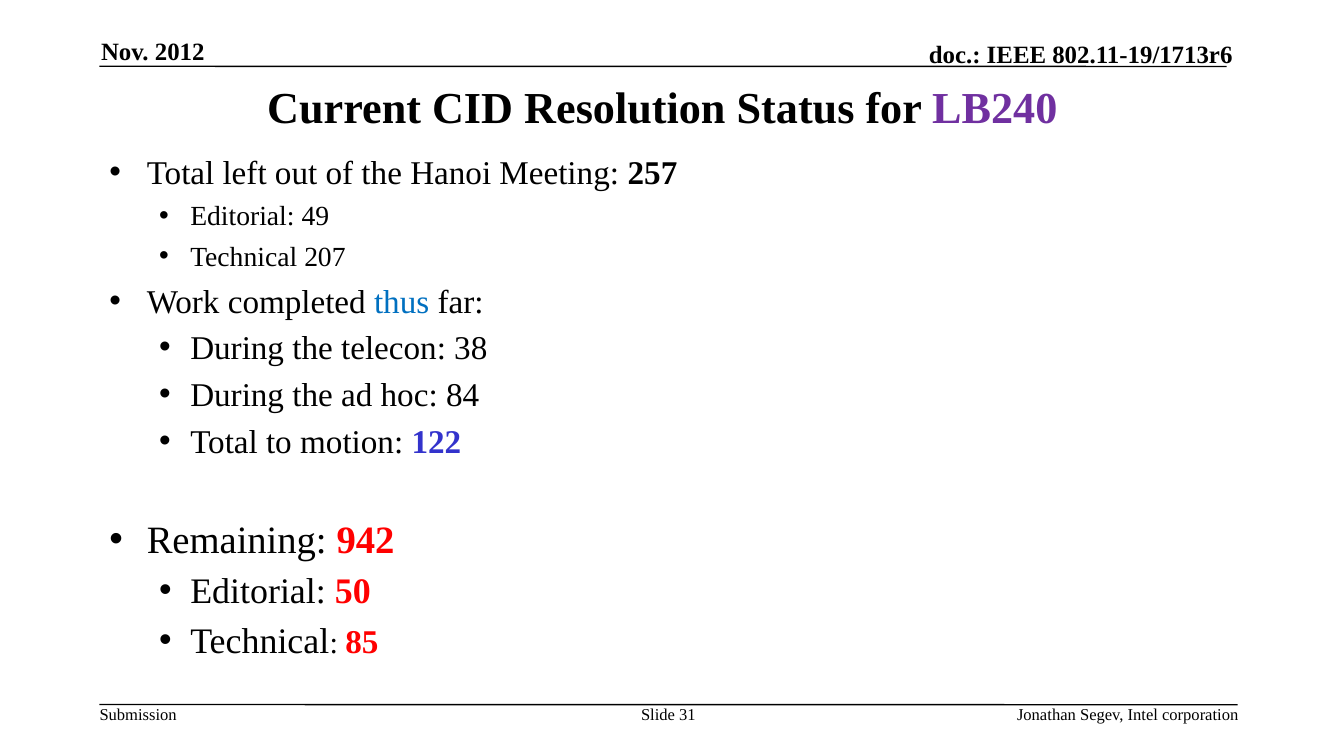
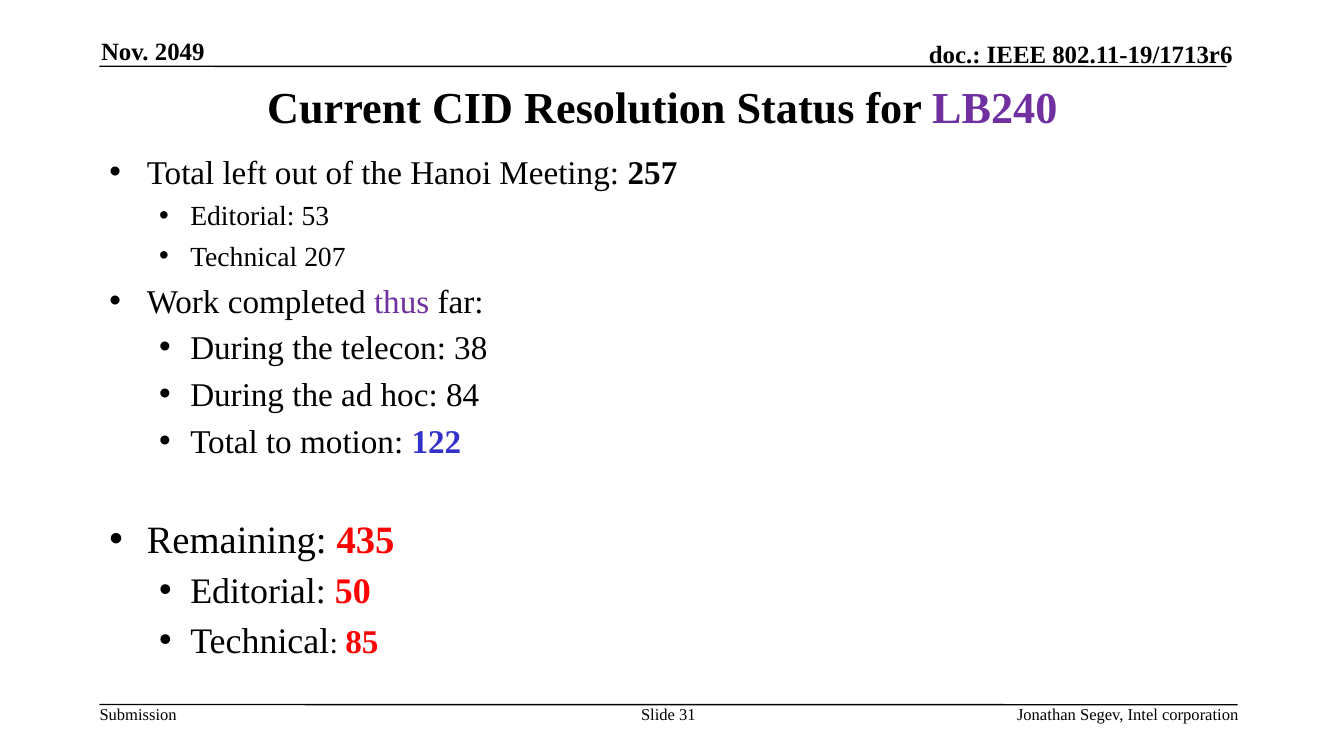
2012: 2012 -> 2049 (180, 53)
49: 49 -> 53 (315, 217)
thus colour: blue -> purple (402, 302)
942: 942 -> 435 (366, 541)
